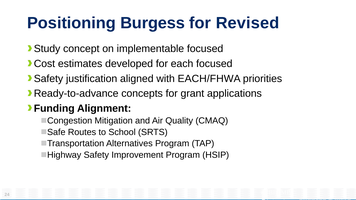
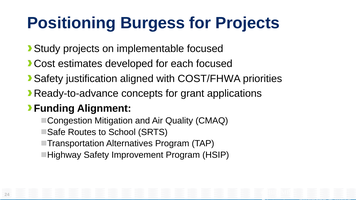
for Revised: Revised -> Projects (248, 23)
Study concept: concept -> projects (81, 49)
EACH/FHWA: EACH/FHWA -> COST/FHWA (209, 79)
